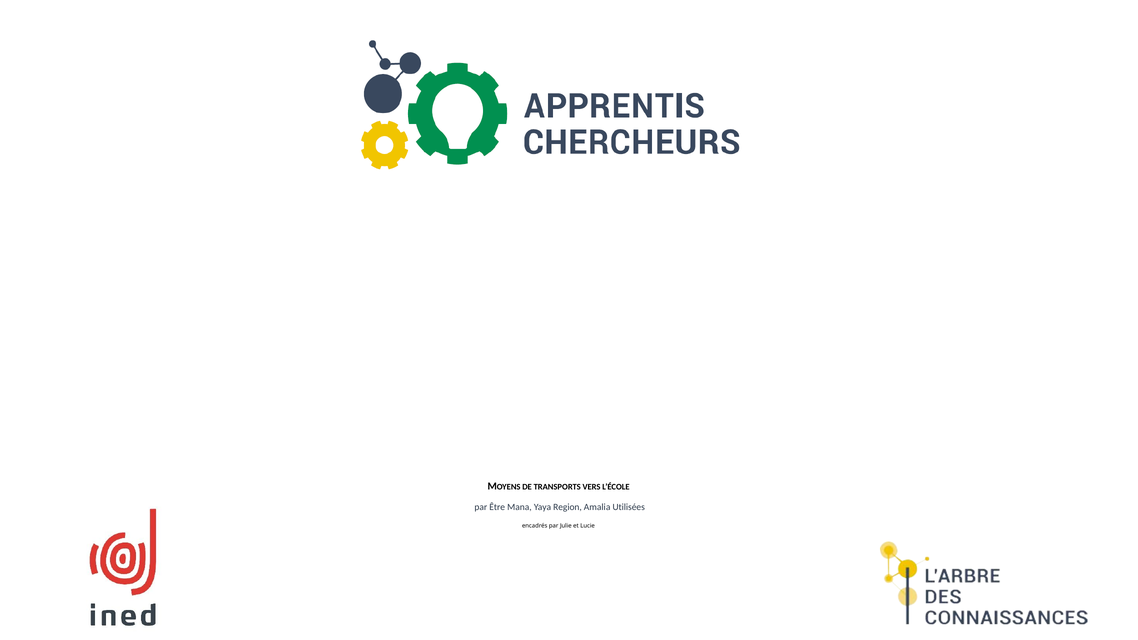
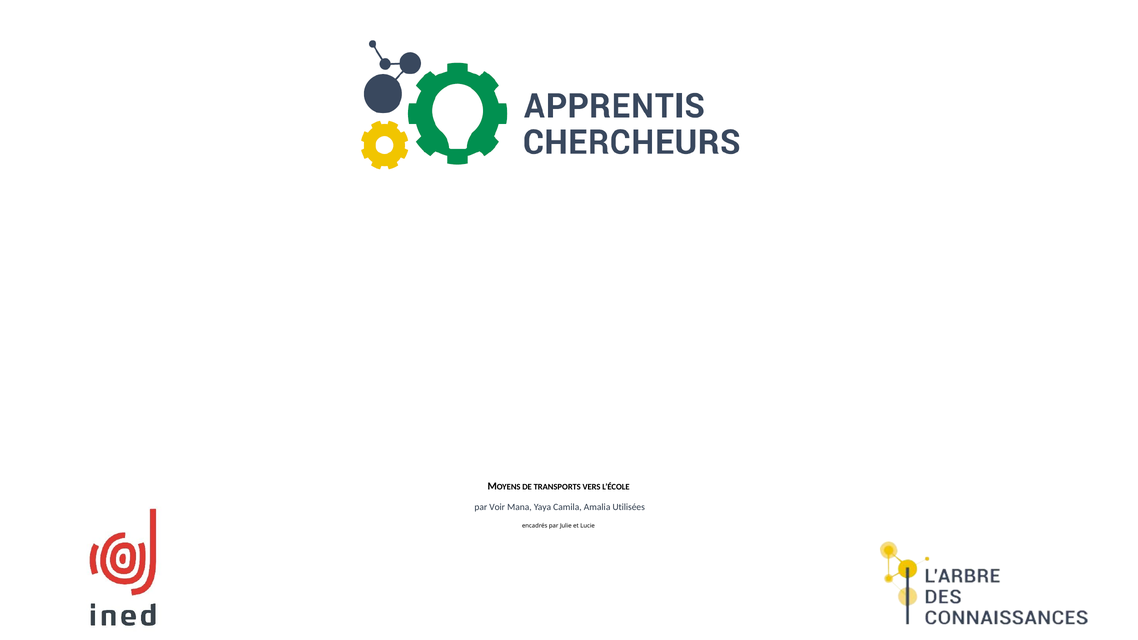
Être: Être -> Voir (497, 507)
Region: Region -> Camila (567, 507)
